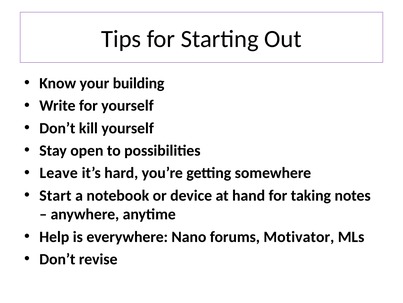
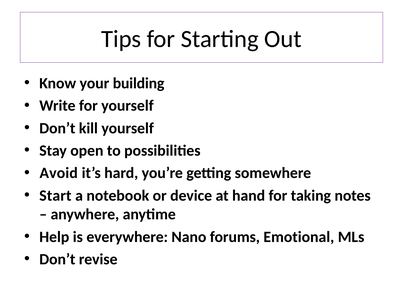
Leave: Leave -> Avoid (59, 173)
Motivator: Motivator -> Emotional (299, 236)
